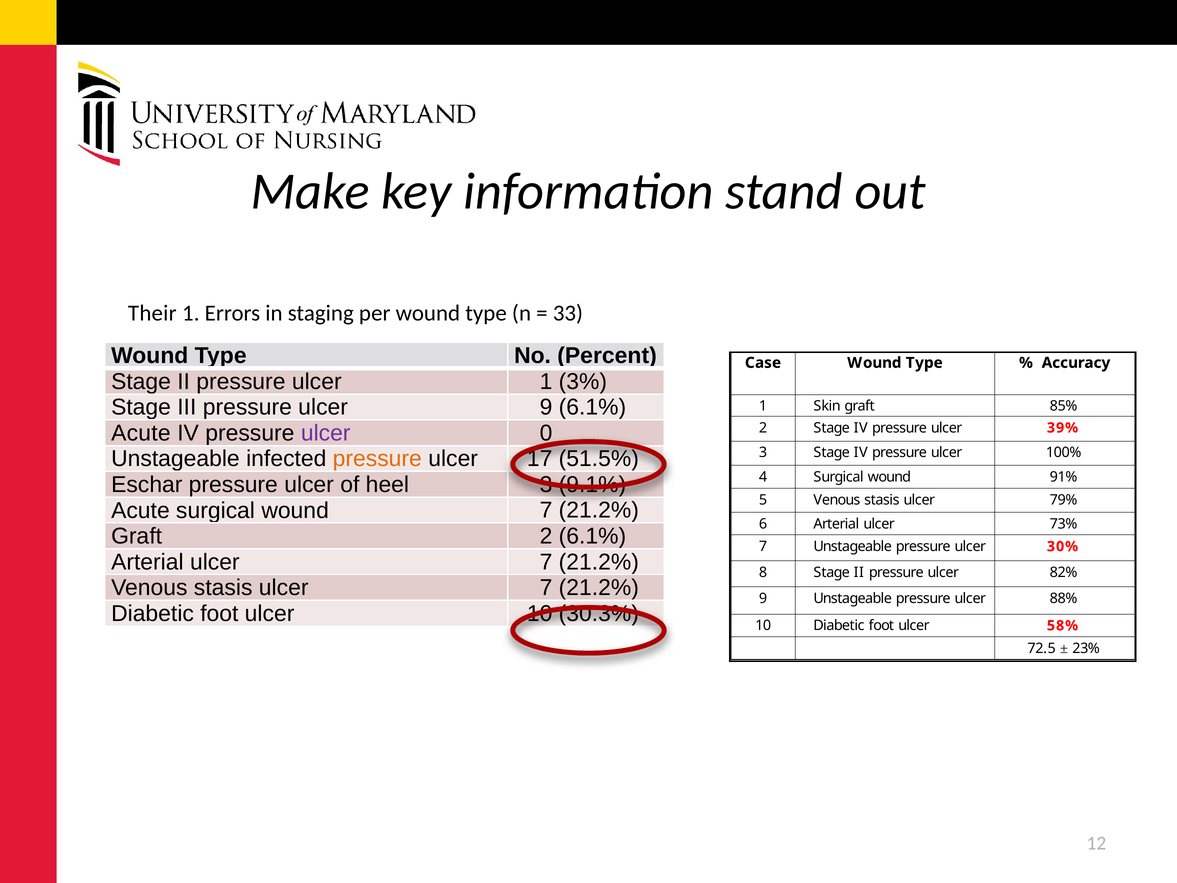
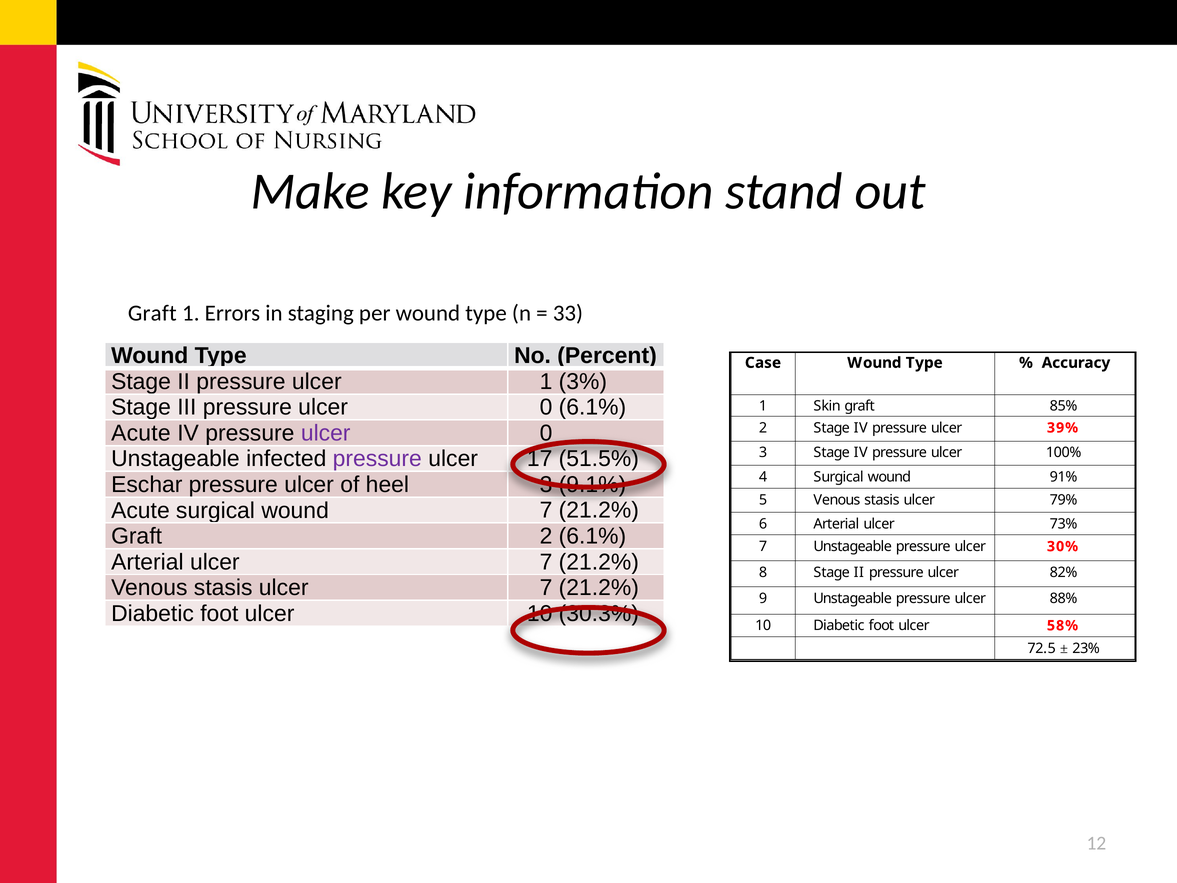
Their: Their -> Graft (152, 313)
III pressure ulcer 9: 9 -> 0 (546, 407)
pressure colour: orange -> purple (377, 459)
